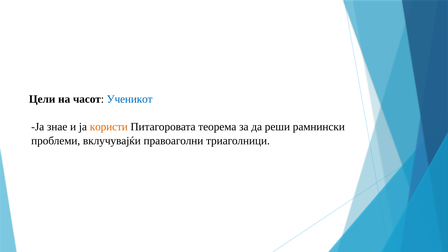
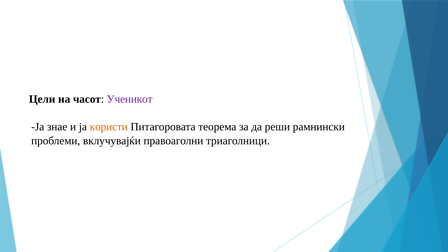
Ученикот colour: blue -> purple (130, 99)
